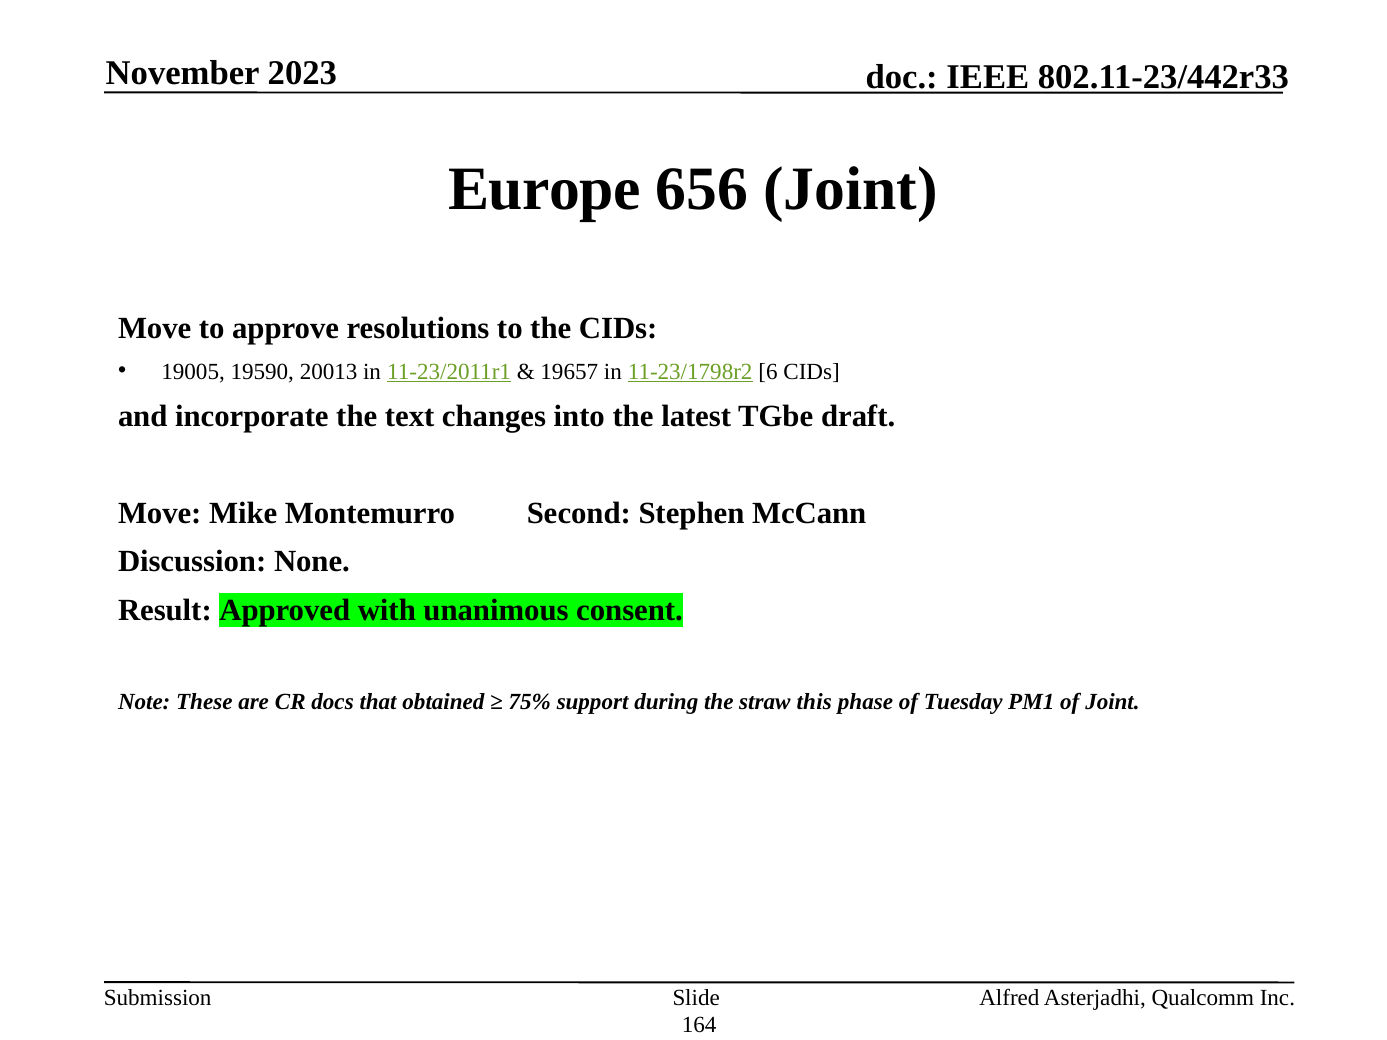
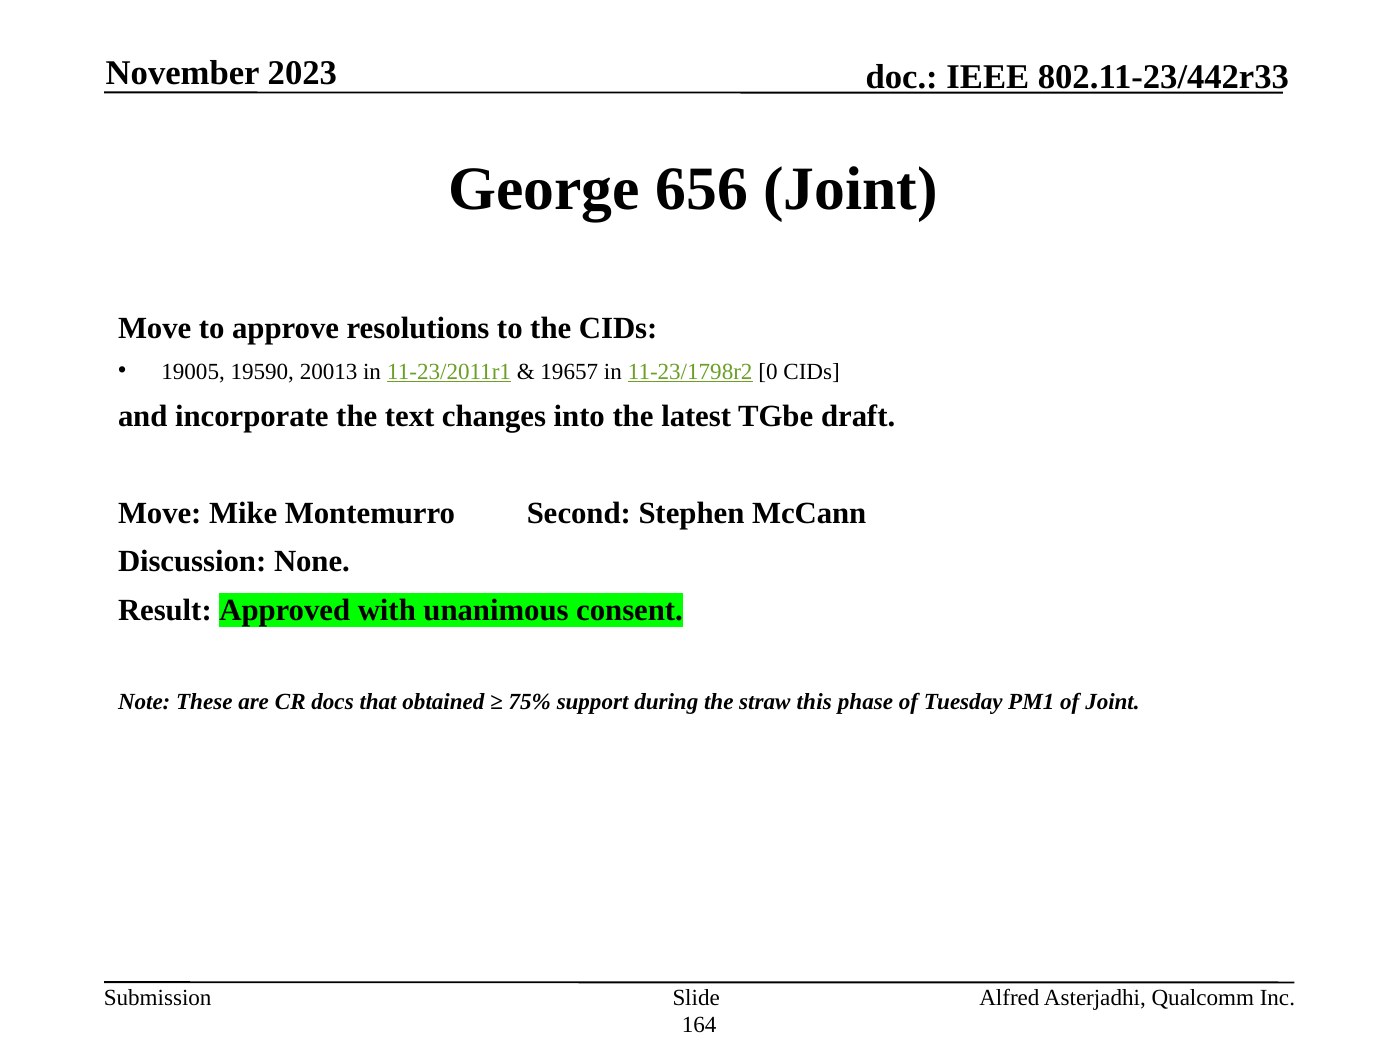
Europe: Europe -> George (544, 189)
6: 6 -> 0 (768, 372)
